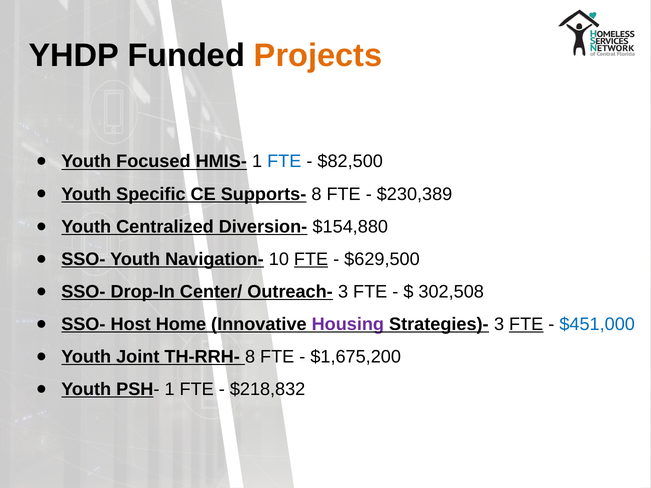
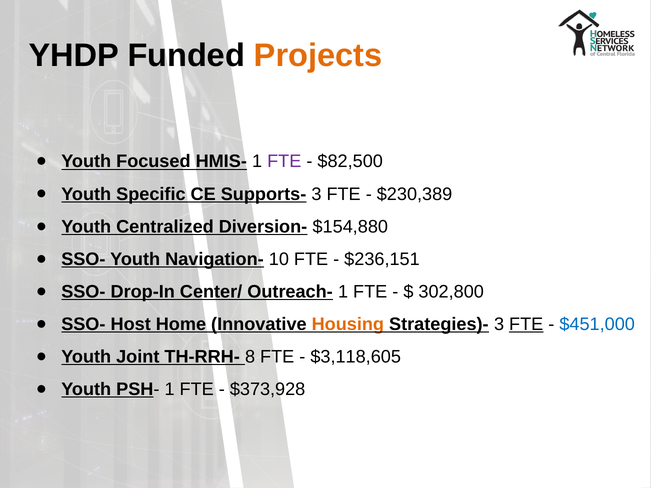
FTE colour: blue -> purple (284, 162)
Supports- 8: 8 -> 3 (316, 194)
FTE underline: present -> none (311, 259)
$629,500: $629,500 -> $236,151 (382, 259)
Outreach- 3: 3 -> 1 (343, 292)
302,508: 302,508 -> 302,800 (451, 292)
Housing colour: purple -> orange (348, 324)
$1,675,200: $1,675,200 -> $3,118,605 (356, 357)
$218,832: $218,832 -> $373,928 (268, 389)
